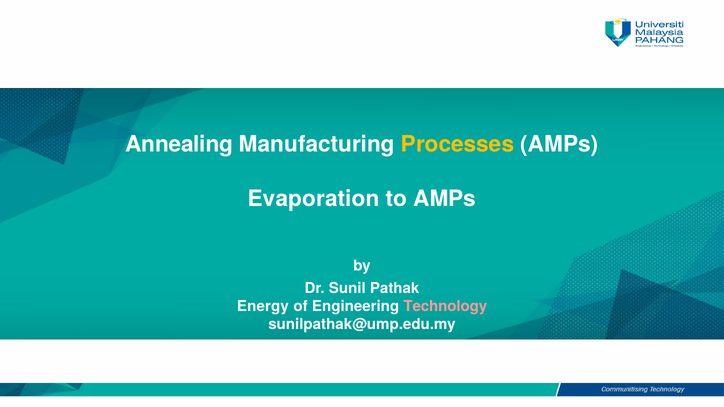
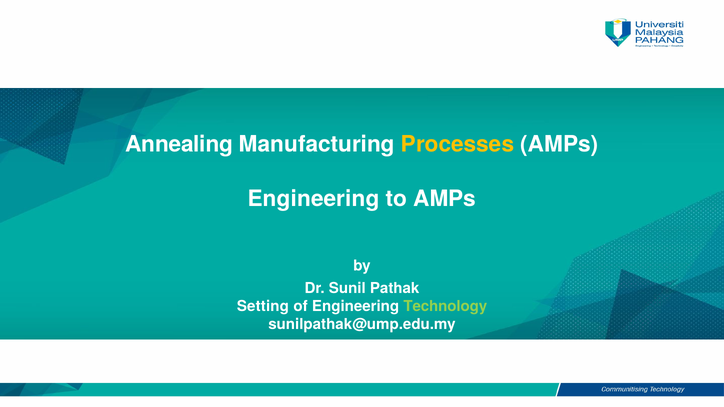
Evaporation: Evaporation -> Engineering (314, 199)
Energy: Energy -> Setting (263, 306)
Technology colour: pink -> light green (445, 306)
